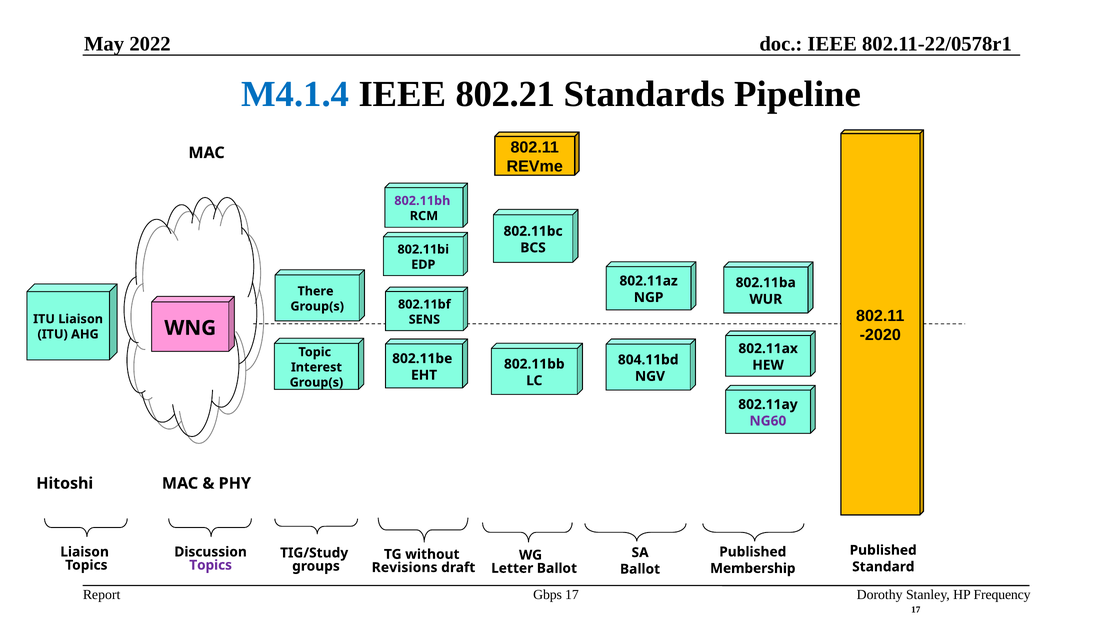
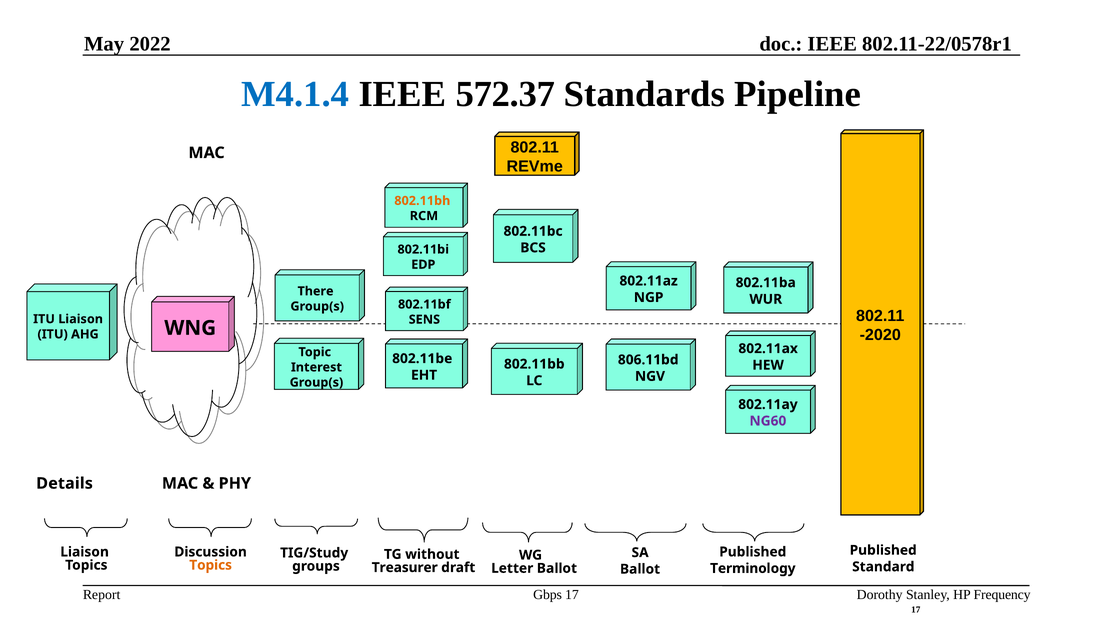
802.21: 802.21 -> 572.37 (505, 94)
802.11bh colour: purple -> orange (422, 201)
804.11bd: 804.11bd -> 806.11bd (648, 360)
Hitoshi: Hitoshi -> Details (65, 484)
Topics colour: purple -> orange (211, 566)
Revisions: Revisions -> Treasurer (405, 568)
Membership: Membership -> Terminology (753, 569)
